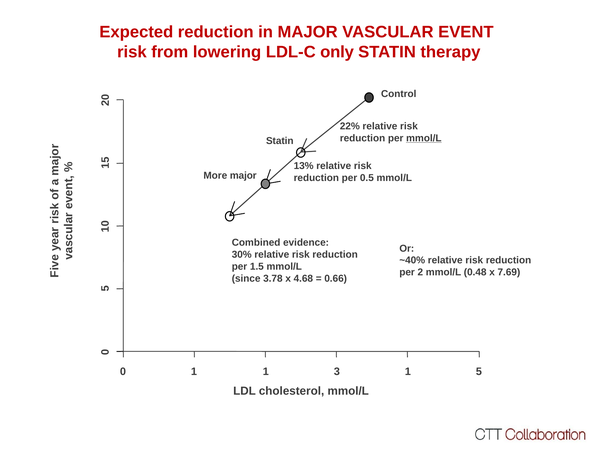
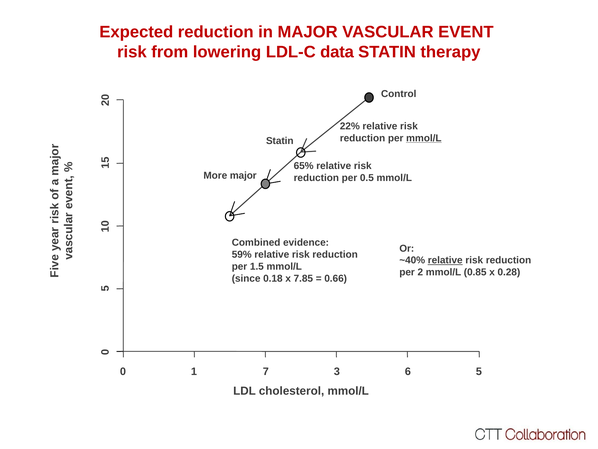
only: only -> data (337, 52)
13%: 13% -> 65% (304, 166)
30%: 30% -> 59% (242, 254)
relative underline: none -> present (445, 260)
0.48: 0.48 -> 0.85 (475, 272)
7.69: 7.69 -> 0.28 (509, 272)
3.78: 3.78 -> 0.18 (273, 278)
4.68: 4.68 -> 7.85 (303, 278)
1 1: 1 -> 7 (266, 371)
3 1: 1 -> 6 (408, 371)
